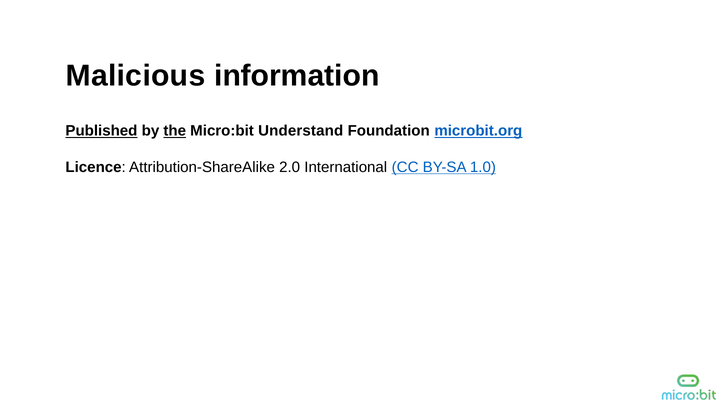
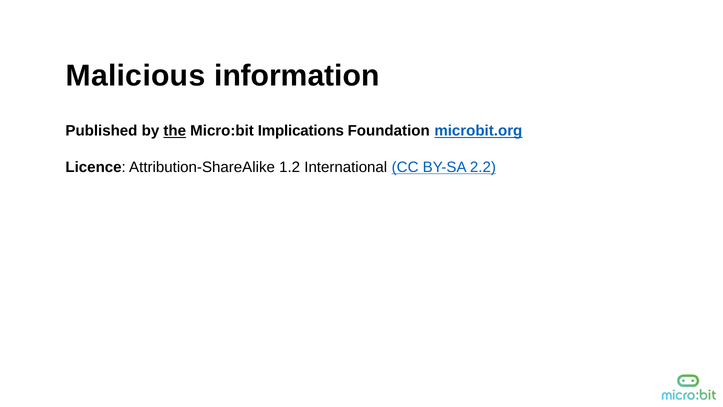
Published underline: present -> none (101, 131)
Understand: Understand -> Implications (301, 131)
2.0: 2.0 -> 1.2 (290, 167)
1.0: 1.0 -> 2.2 (483, 167)
